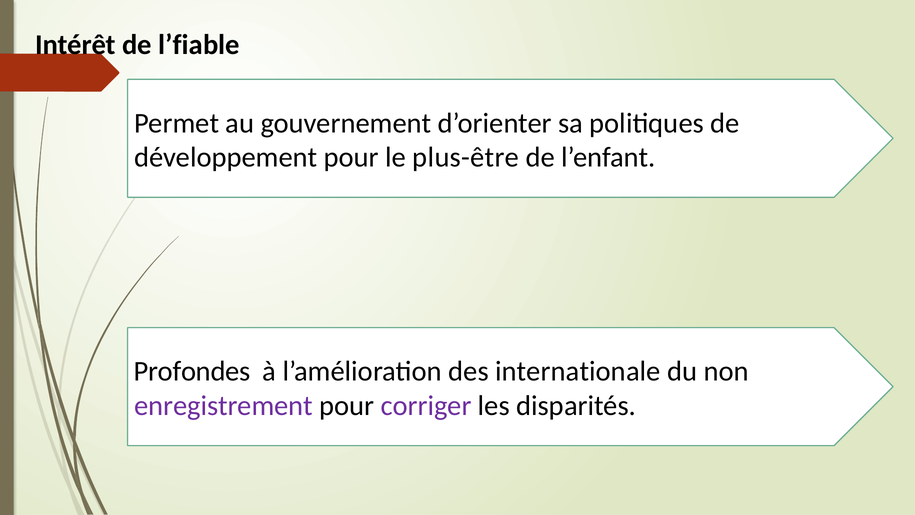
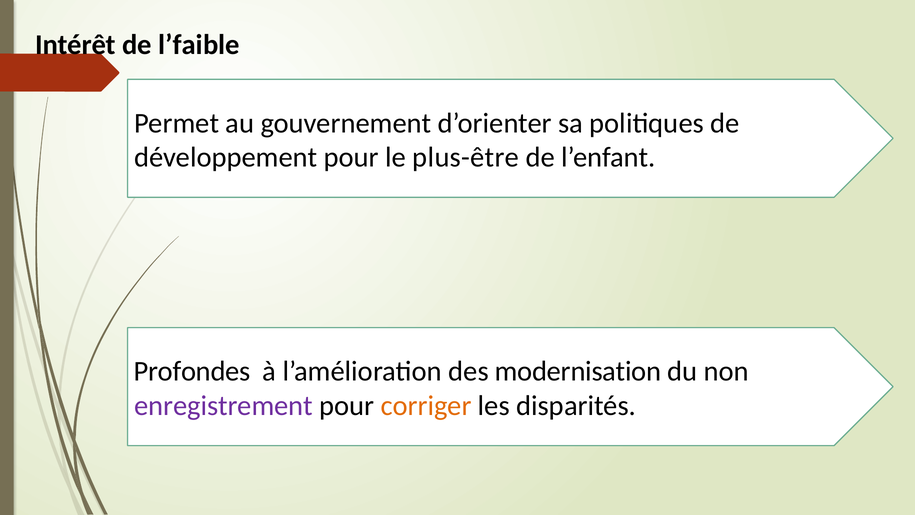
l’fiable: l’fiable -> l’faible (199, 45)
internationale: internationale -> modernisation (578, 371)
corriger colour: purple -> orange (426, 406)
